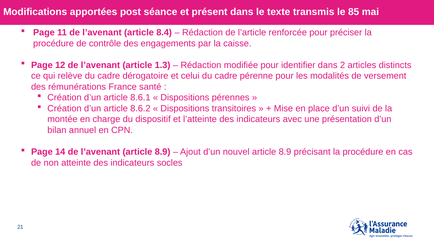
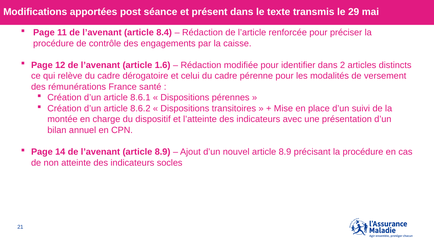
85: 85 -> 29 (354, 12)
1.3: 1.3 -> 1.6 (163, 65)
